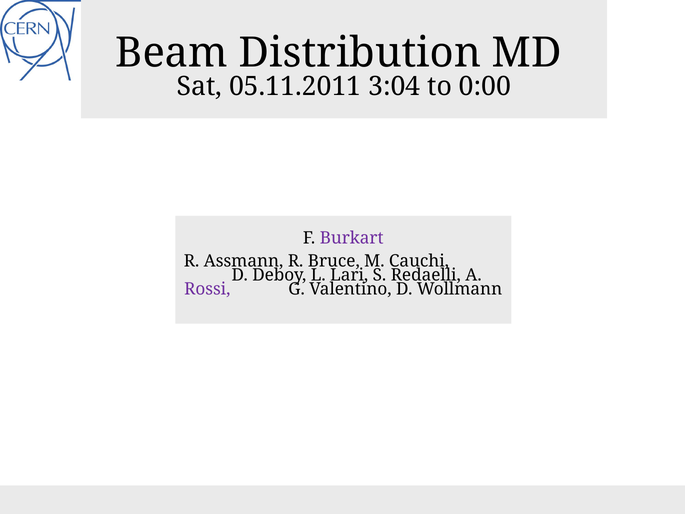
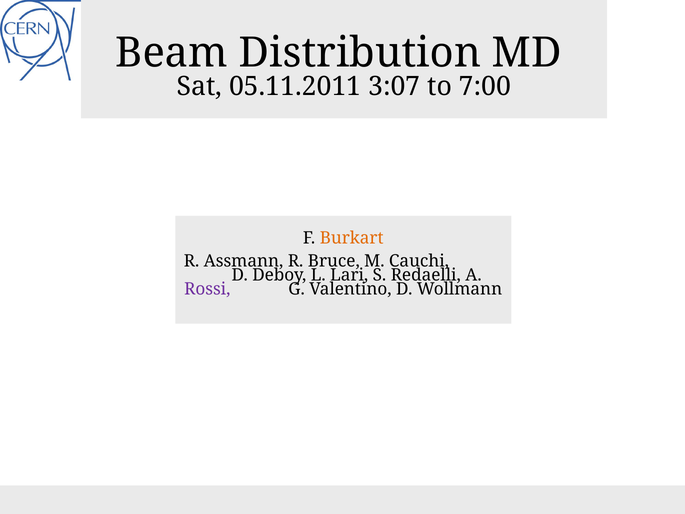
3:04: 3:04 -> 3:07 (394, 87)
0:00: 0:00 -> 7:00 (485, 87)
Burkart colour: purple -> orange (352, 238)
